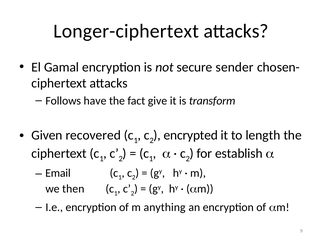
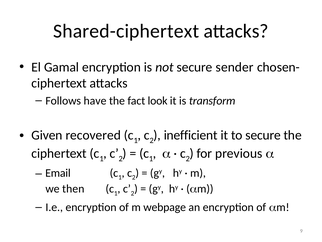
Longer-ciphertext: Longer-ciphertext -> Shared-ciphertext (126, 31)
give: give -> look (158, 100)
encrypted: encrypted -> inefficient (191, 135)
to length: length -> secure (263, 135)
establish: establish -> previous (239, 153)
anything: anything -> webpage (165, 207)
